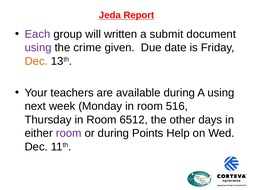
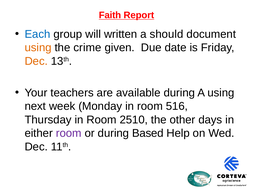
Jeda: Jeda -> Faith (110, 15)
Each colour: purple -> blue (37, 34)
submit: submit -> should (167, 34)
using colour: purple -> orange (38, 48)
6512: 6512 -> 2510 (134, 120)
Points: Points -> Based (148, 133)
